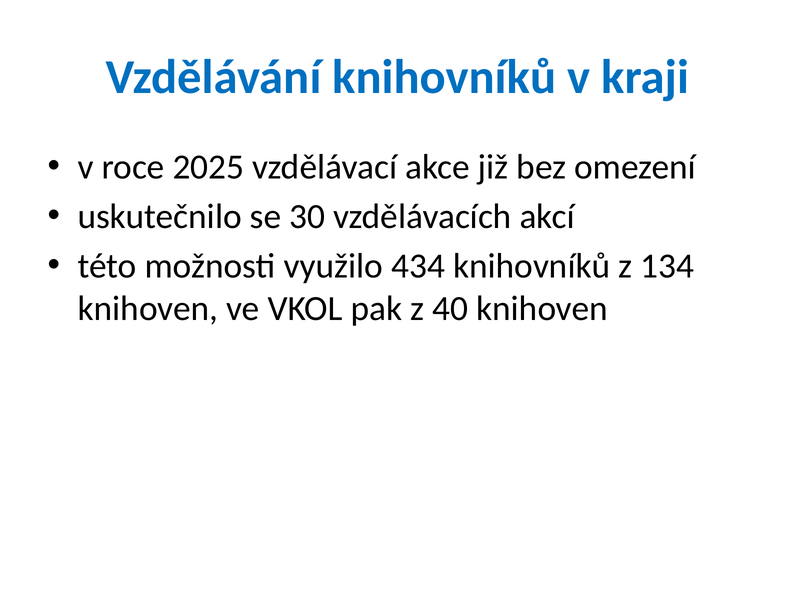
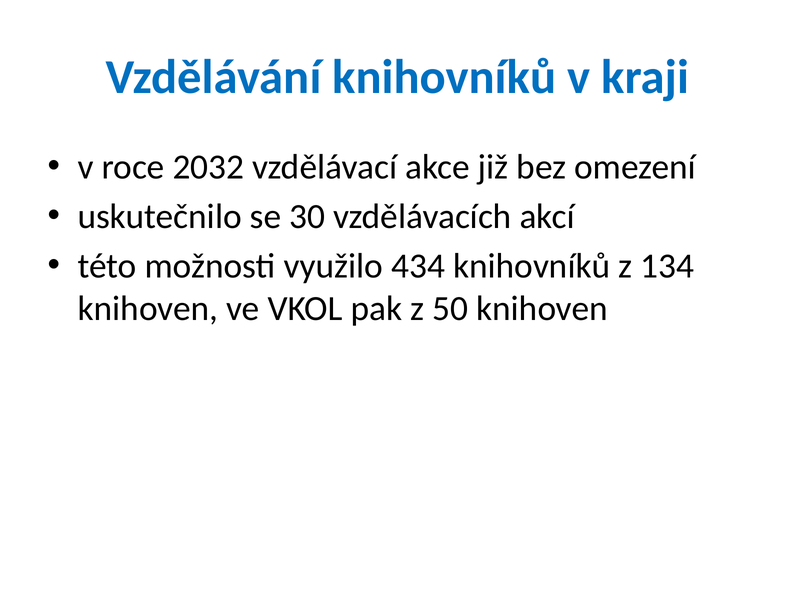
2025: 2025 -> 2032 (208, 167)
40: 40 -> 50 (450, 309)
